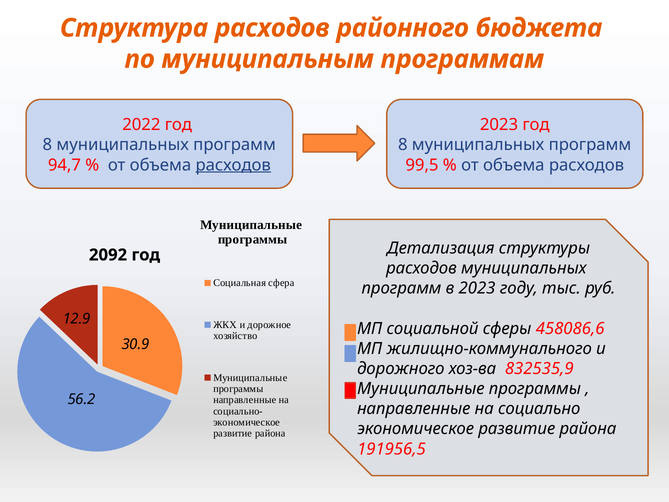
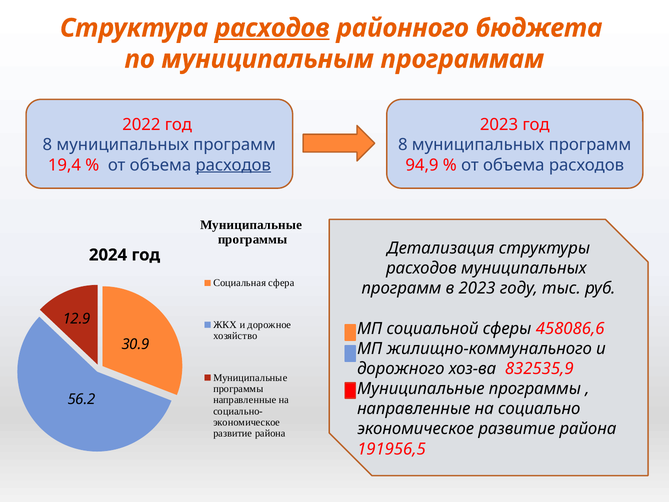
расходов underline: none -> present (272, 28)
94,7: 94,7 -> 19,4 (64, 165)
99,5: 99,5 -> 94,9 (422, 165)
2092: 2092 -> 2024 (108, 255)
